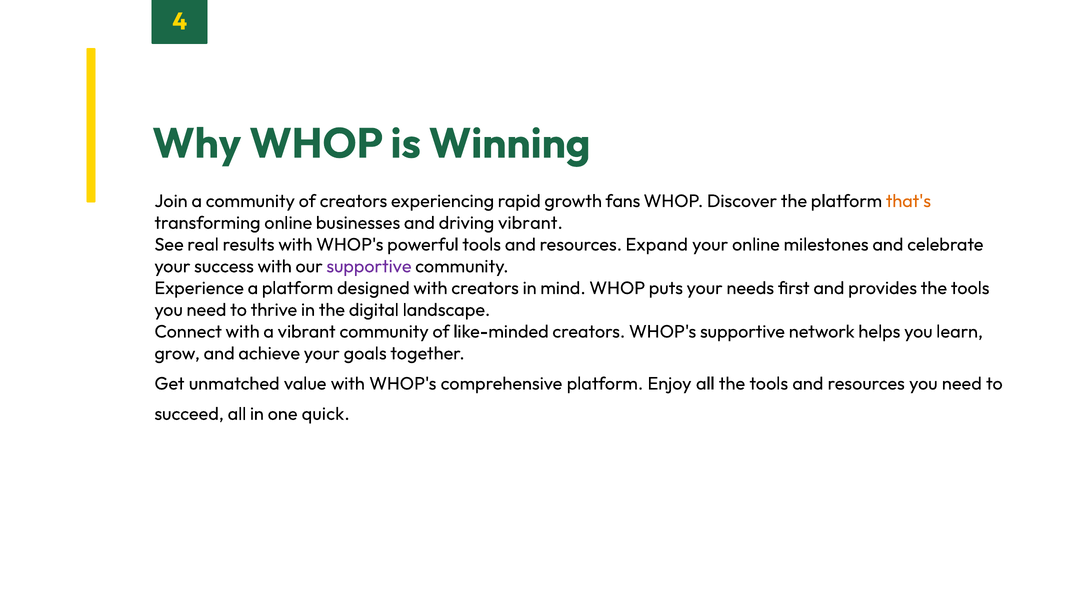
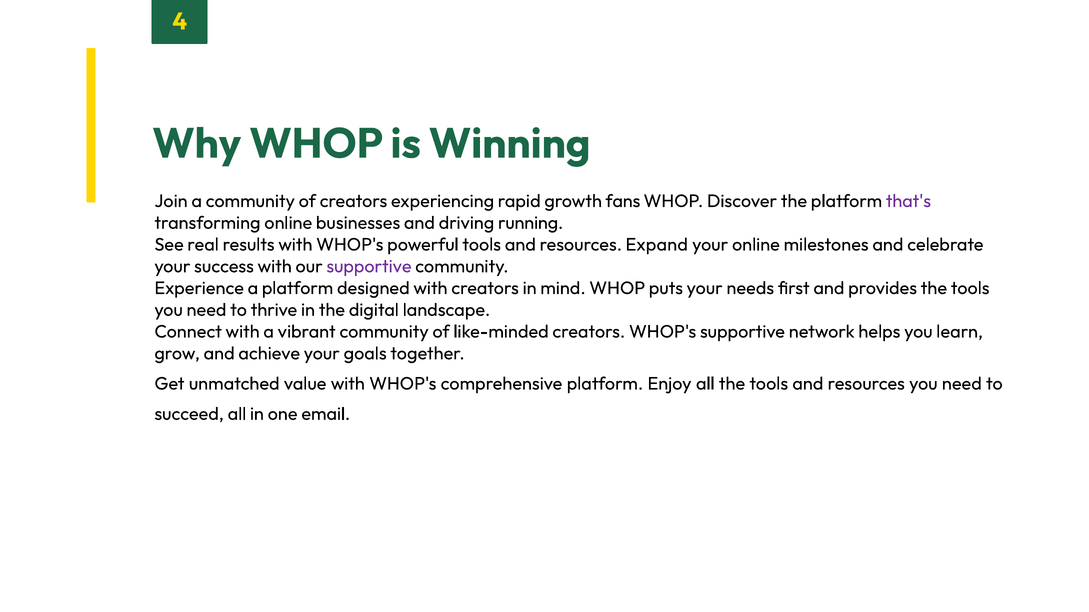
that's colour: orange -> purple (908, 201)
driving vibrant: vibrant -> running (531, 223)
quick: quick -> email (326, 414)
